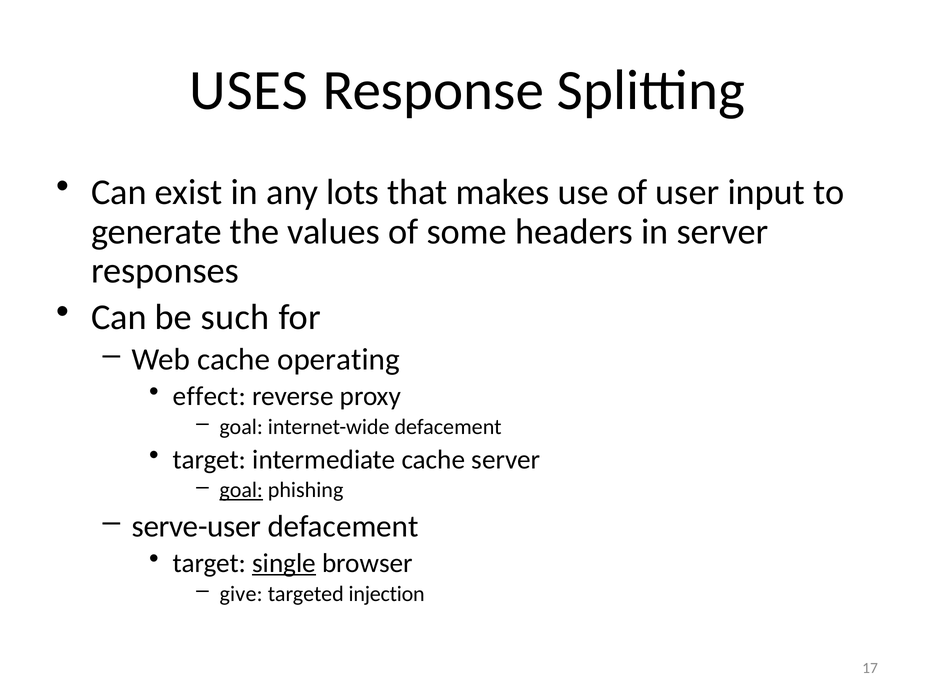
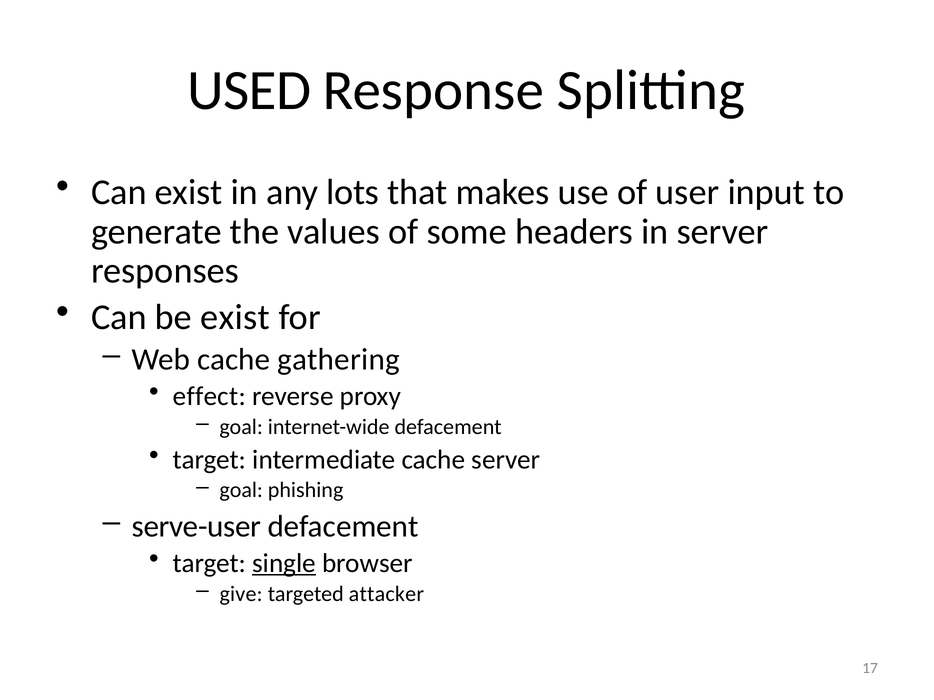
USES: USES -> USED (249, 90)
be such: such -> exist (235, 318)
operating: operating -> gathering (338, 360)
goal underline: present -> none (241, 491)
injection: injection -> attacker (386, 594)
